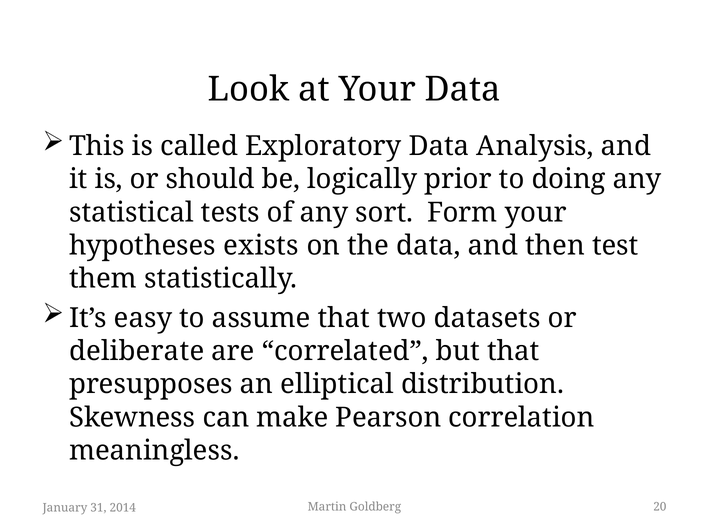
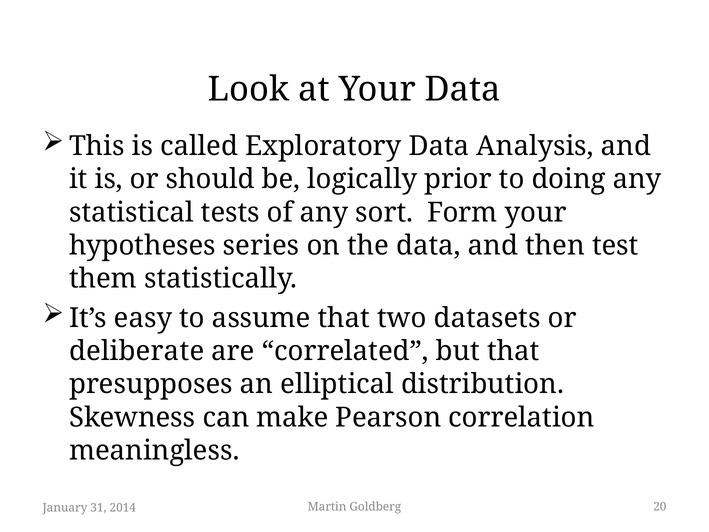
exists: exists -> series (261, 245)
